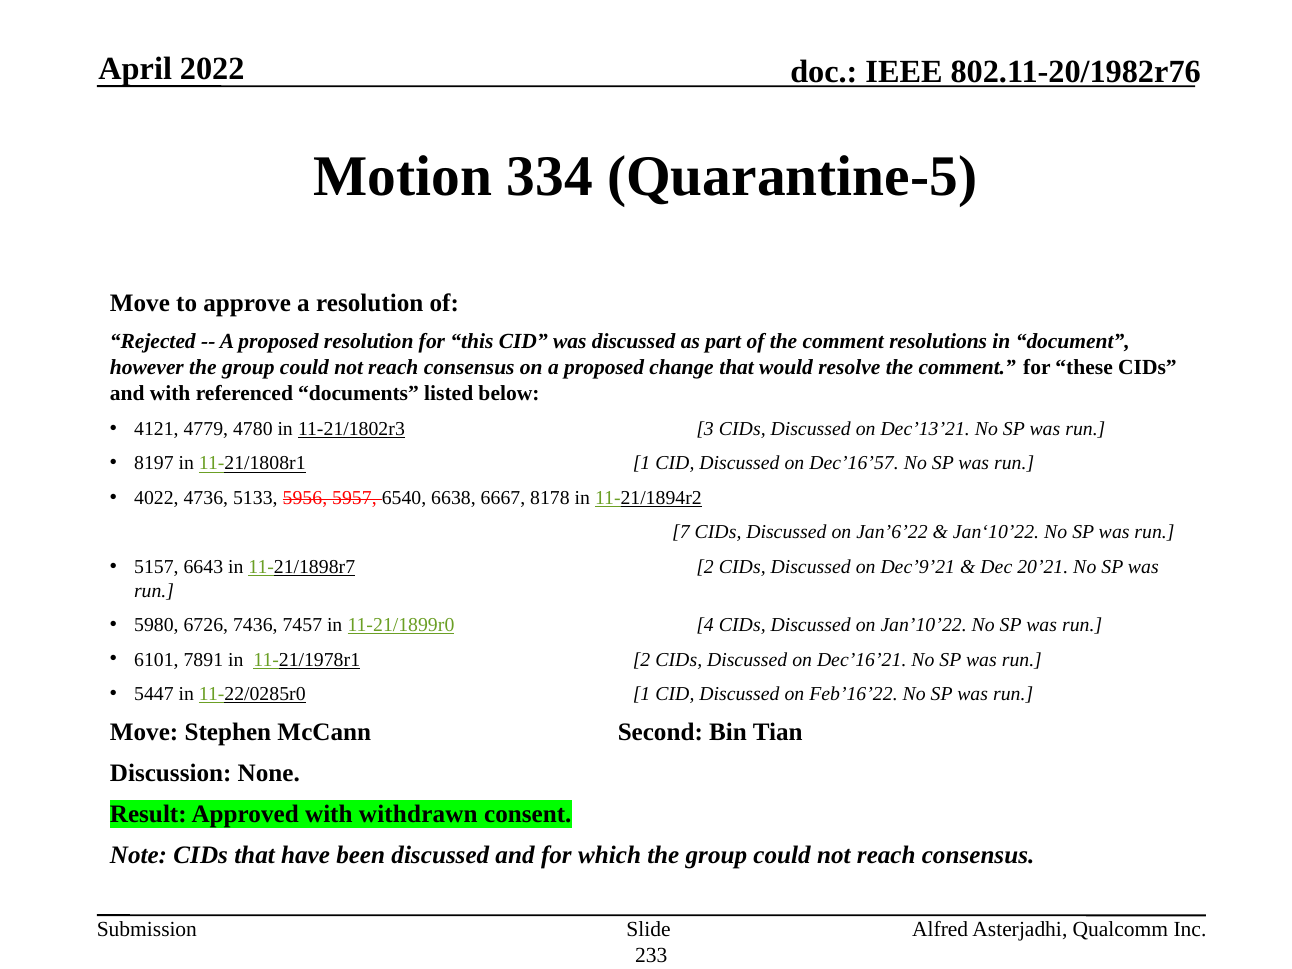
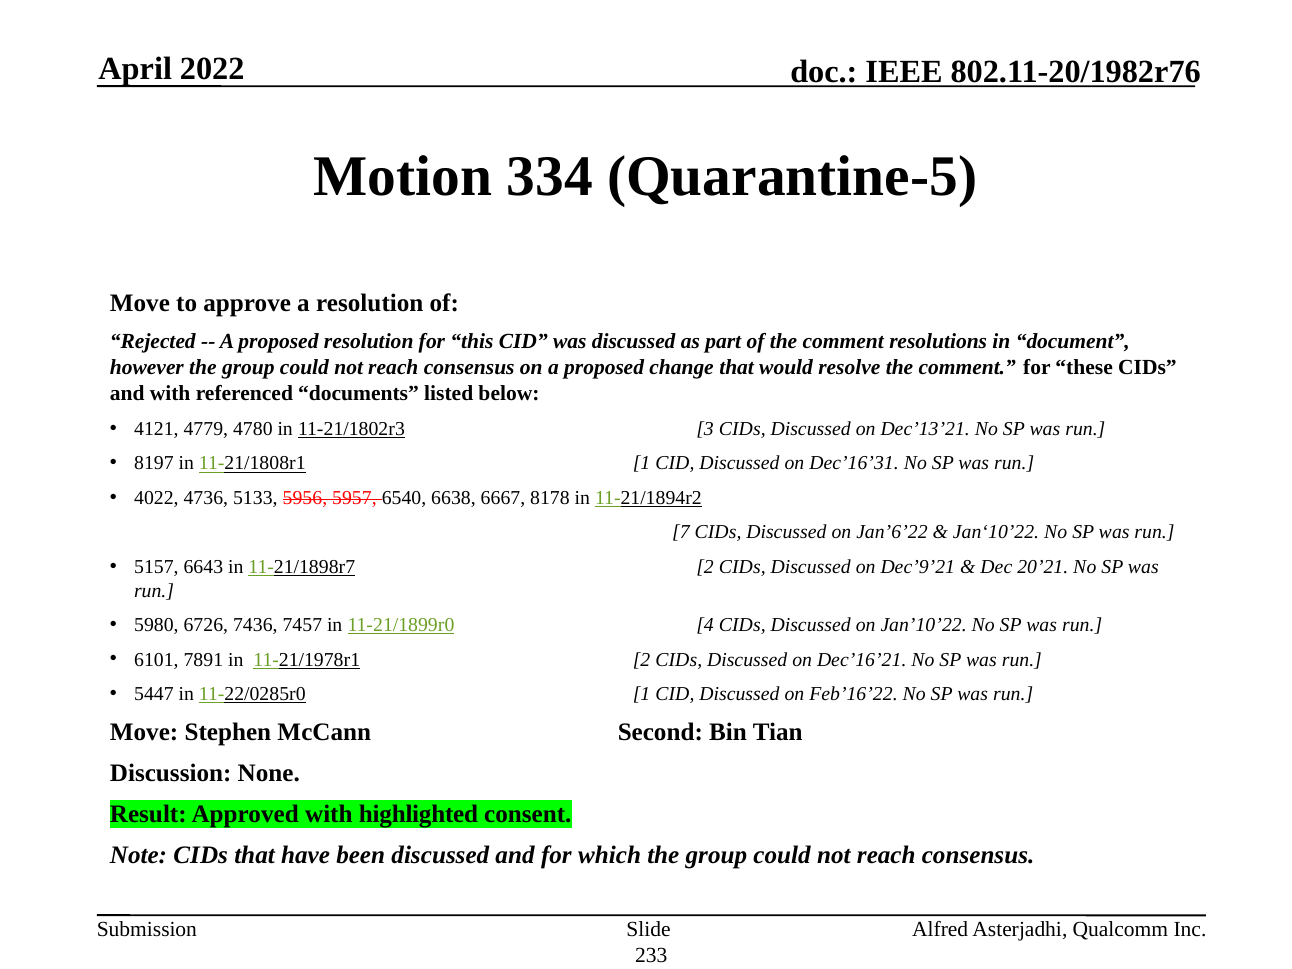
Dec’16’57: Dec’16’57 -> Dec’16’31 (854, 463)
withdrawn: withdrawn -> highlighted (419, 814)
